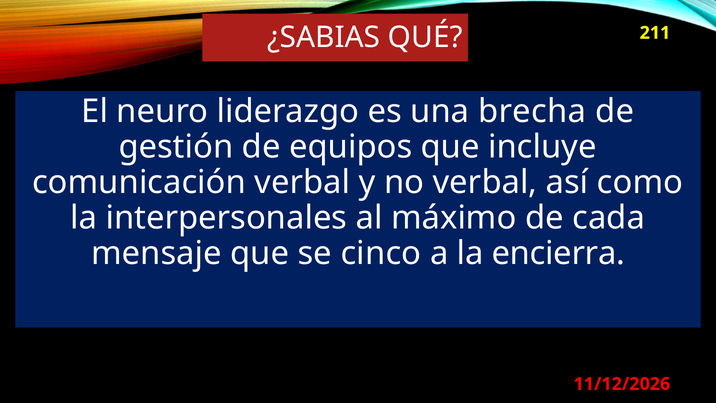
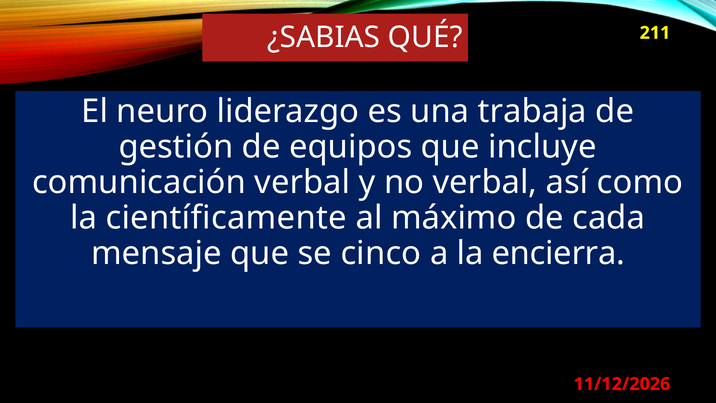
brecha: brecha -> trabaja (532, 111)
interpersonales: interpersonales -> científicamente (226, 218)
